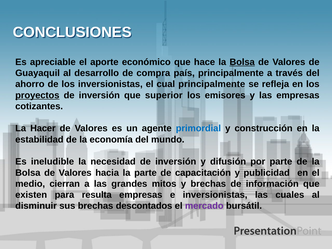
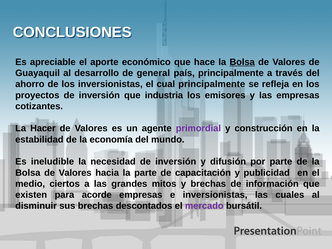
compra: compra -> general (153, 73)
proyectos underline: present -> none (37, 95)
superior: superior -> industria (164, 95)
primordial colour: blue -> purple (198, 128)
cierran: cierran -> ciertos (65, 184)
resulta: resulta -> acorde (97, 195)
